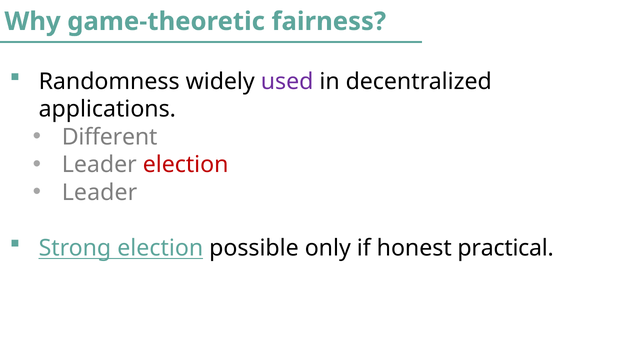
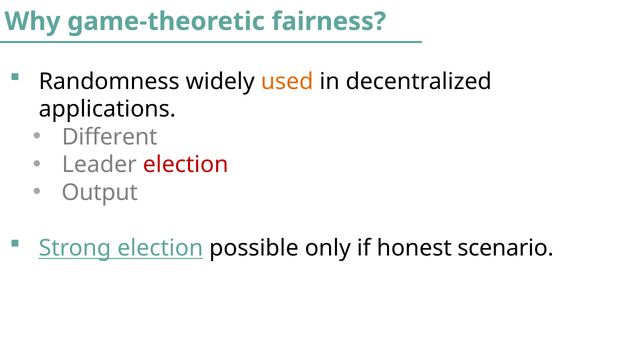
used colour: purple -> orange (287, 81)
Leader: Leader -> Output (100, 192)
practical: practical -> scenario (506, 248)
